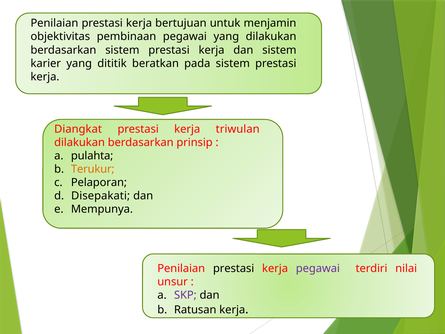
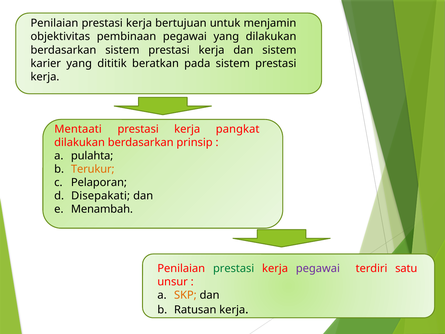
Diangkat: Diangkat -> Mentaati (78, 129)
triwulan: triwulan -> pangkat (238, 129)
Mempunya: Mempunya -> Menambah (102, 209)
prestasi colour: black -> green (234, 268)
nilai: nilai -> satu (406, 268)
SKP colour: purple -> orange (185, 295)
